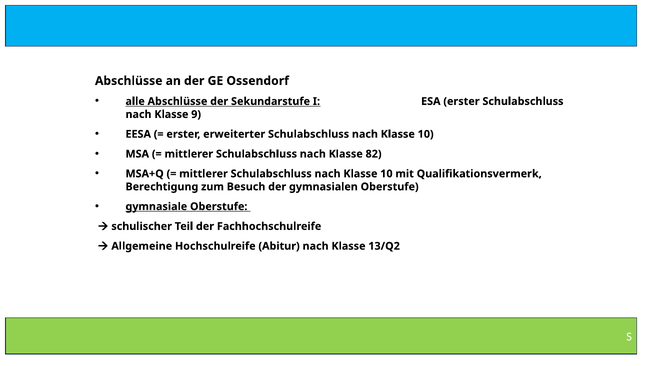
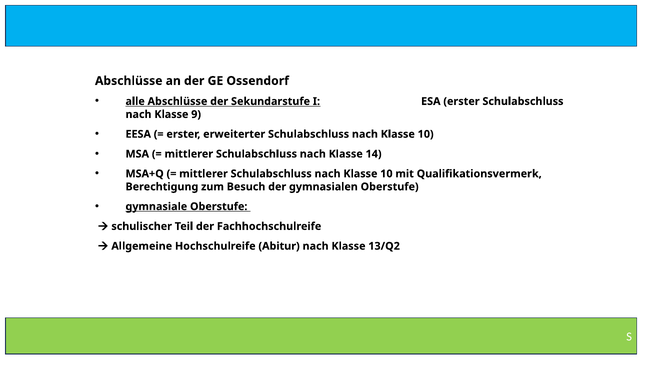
82: 82 -> 14 (374, 154)
